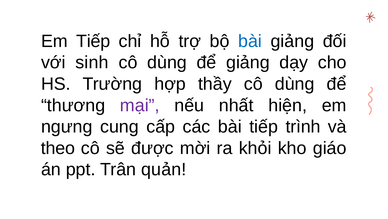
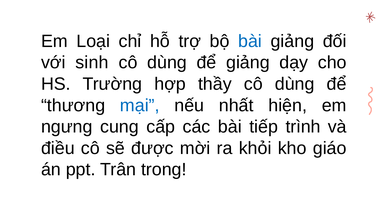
Em Tiếp: Tiếp -> Loại (93, 41)
mại colour: purple -> blue (140, 105)
theo: theo -> điều (58, 148)
quản: quản -> trong (164, 169)
